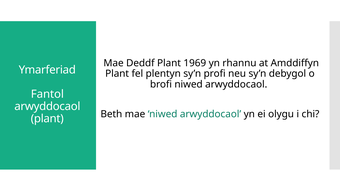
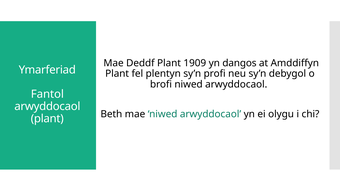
1969: 1969 -> 1909 (195, 63)
rhannu: rhannu -> dangos (239, 63)
